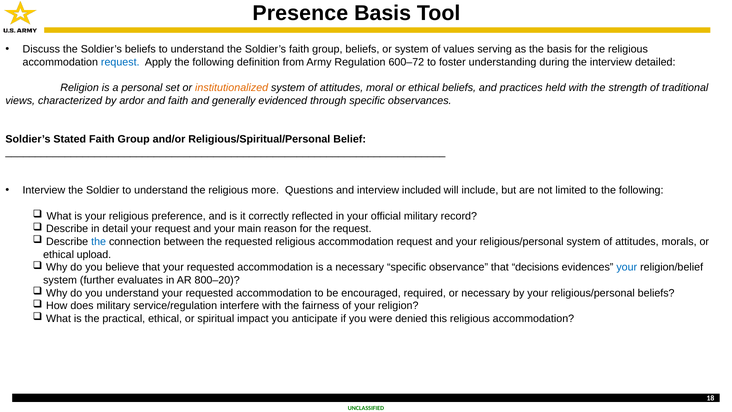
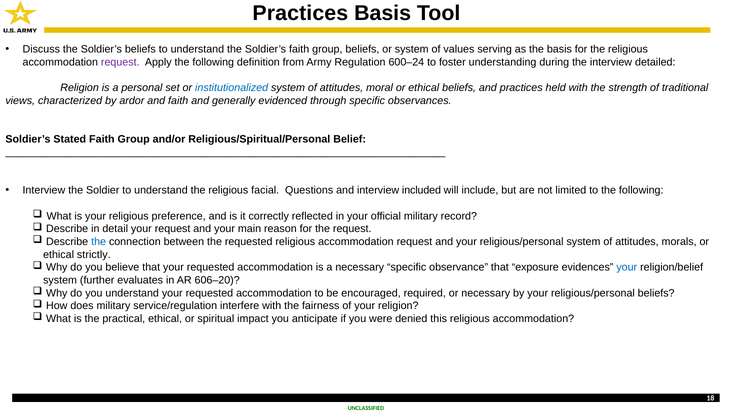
Presence: Presence -> Practices (300, 13)
request colour: blue -> purple (120, 62)
600–72: 600–72 -> 600–24 (406, 62)
institutionalized colour: orange -> blue (232, 88)
more: more -> facial (265, 190)
upload: upload -> strictly (94, 254)
decisions: decisions -> exposure (535, 267)
800–20: 800–20 -> 606–20 (217, 280)
